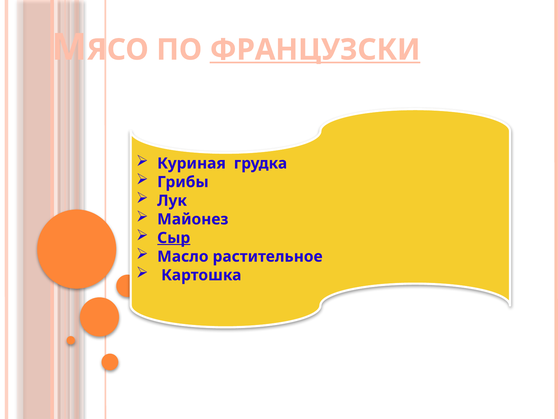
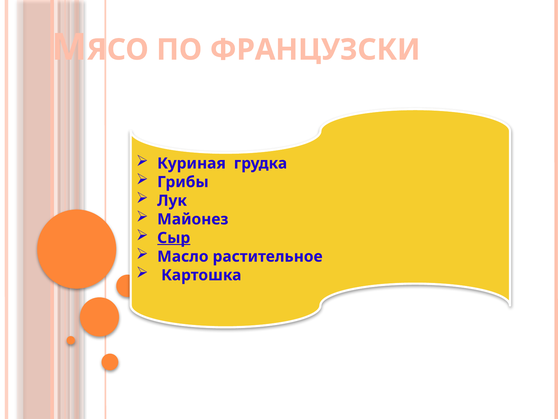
ФРАНЦУЗСКИ underline: present -> none (315, 50)
